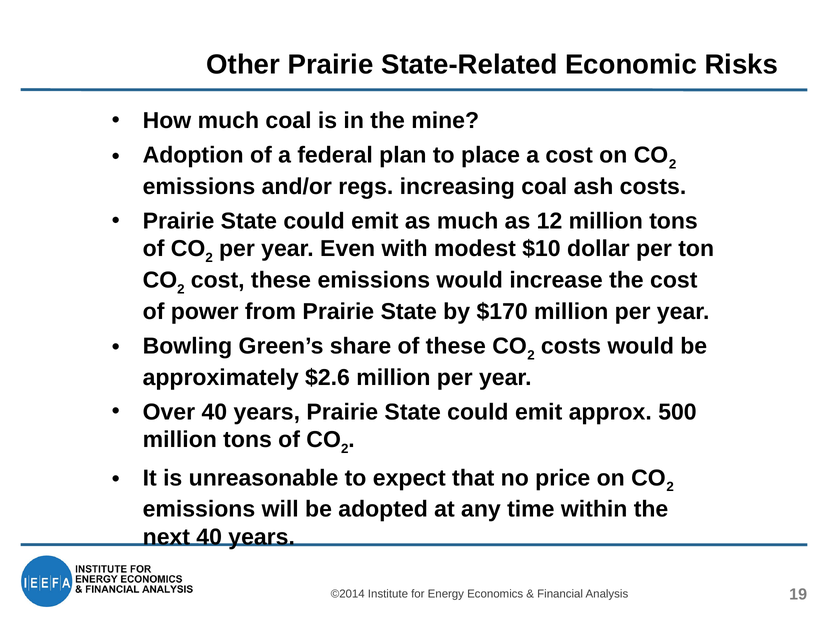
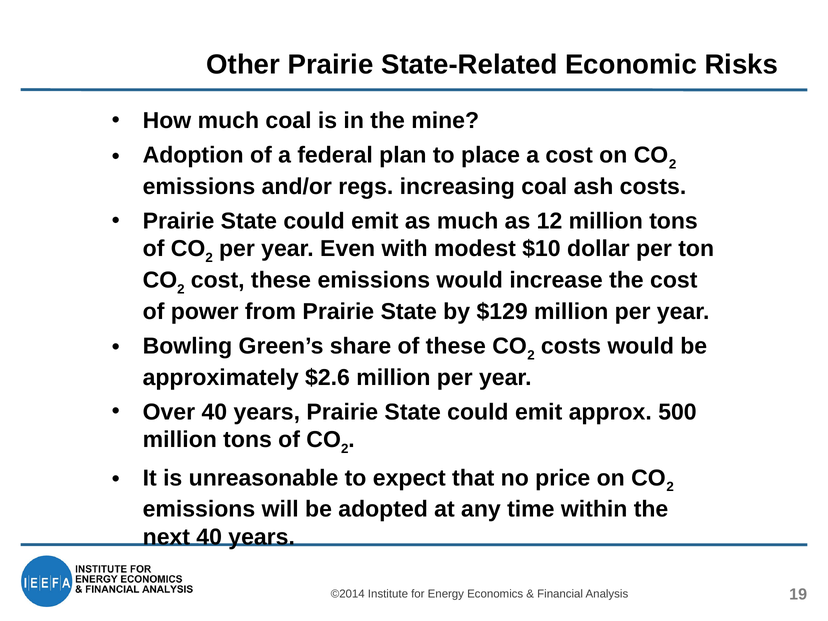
$170: $170 -> $129 (502, 312)
